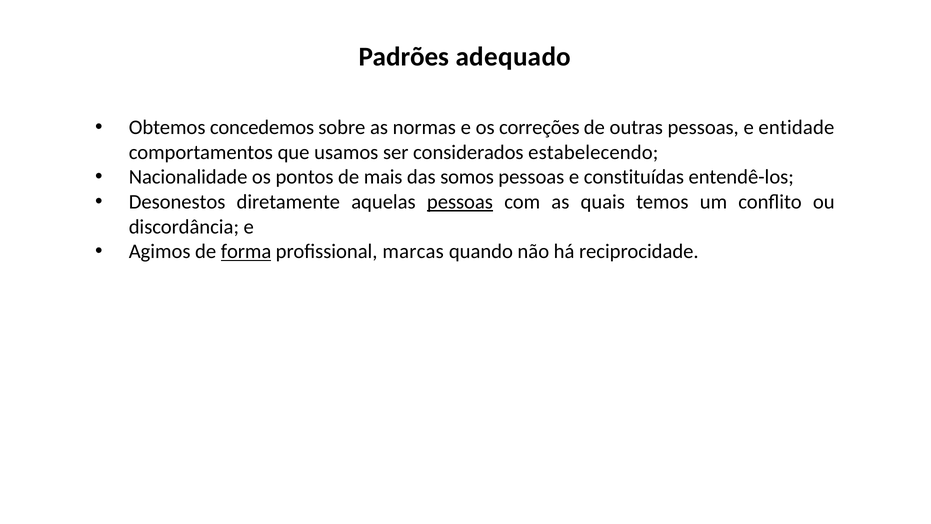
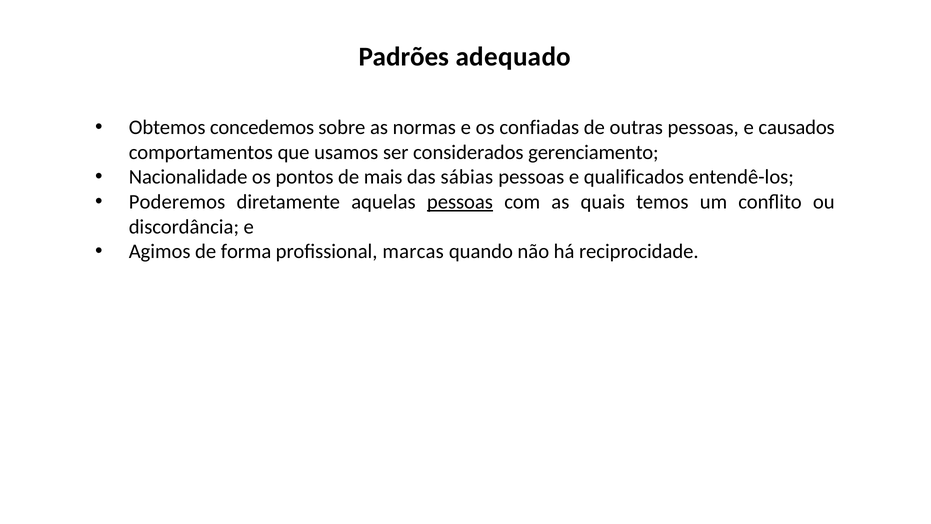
correções: correções -> confiadas (539, 127)
entidade: entidade -> causados (797, 127)
estabelecendo: estabelecendo -> gerenciamento (593, 152)
somos: somos -> sábias (467, 177)
constituídas: constituídas -> qualificados (634, 177)
Desonestos: Desonestos -> Poderemos (177, 202)
forma underline: present -> none (246, 251)
